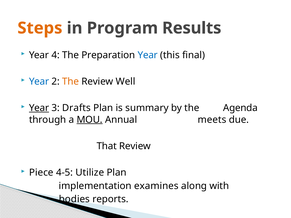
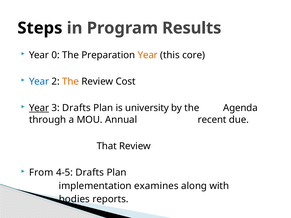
Steps colour: orange -> black (40, 28)
4: 4 -> 0 (56, 55)
Year colour: blue -> orange (148, 55)
final: final -> core (194, 55)
Well: Well -> Cost (126, 82)
summary: summary -> university (147, 108)
MOU underline: present -> none (90, 120)
meets: meets -> recent (212, 120)
Piece: Piece -> From (41, 173)
4-5 Utilize: Utilize -> Drafts (90, 173)
